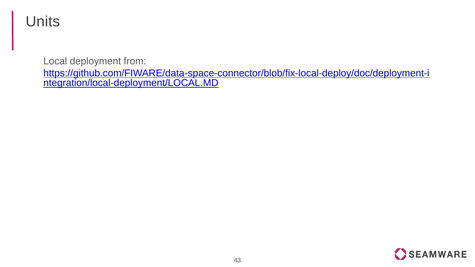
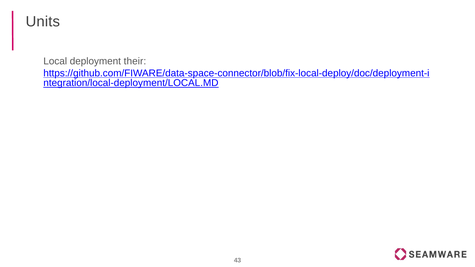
from: from -> their (135, 61)
